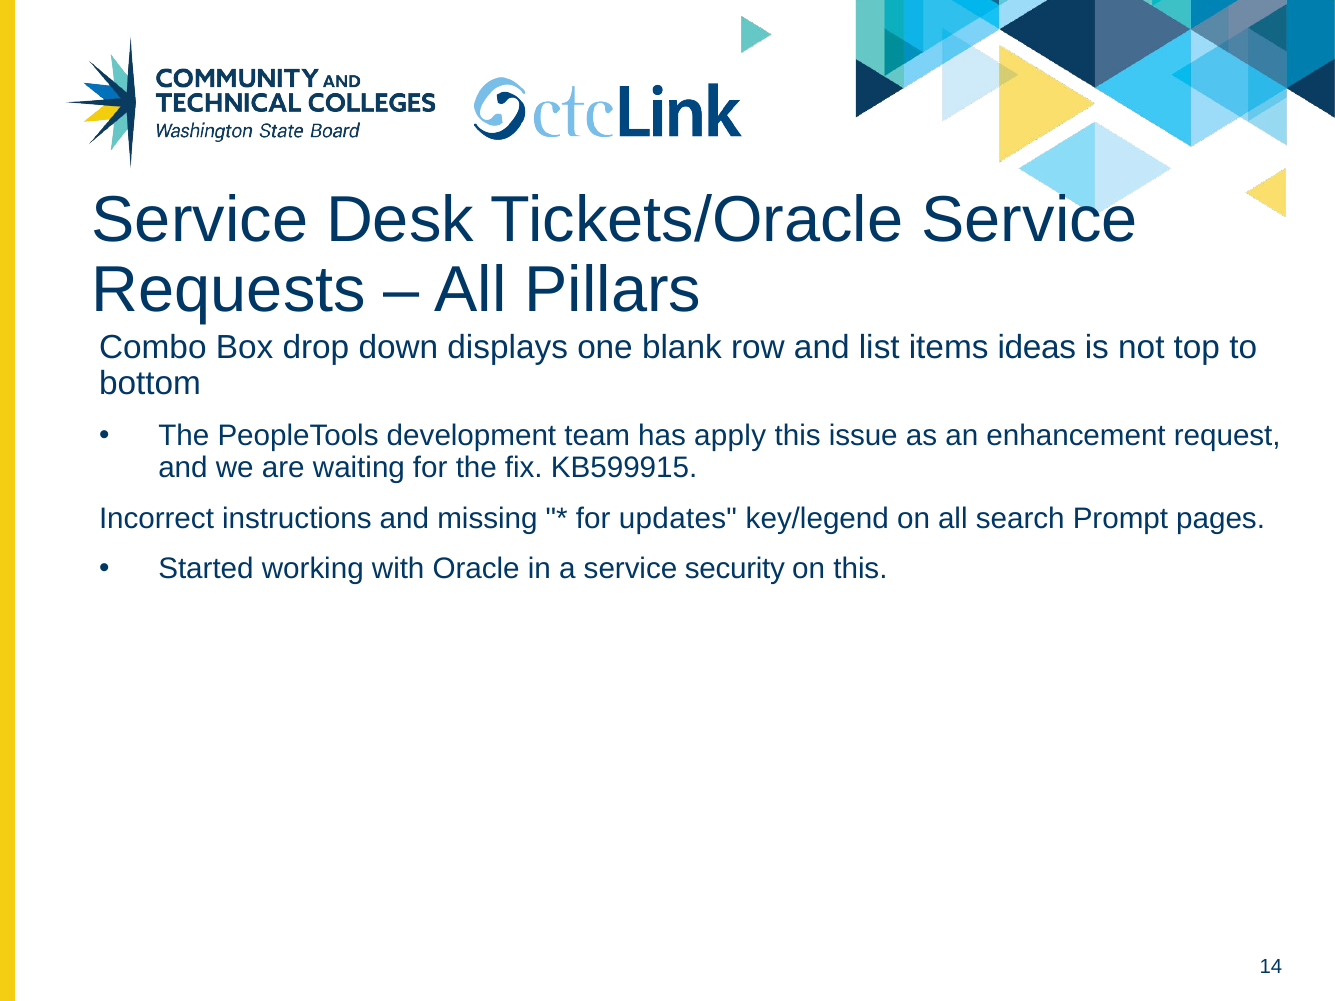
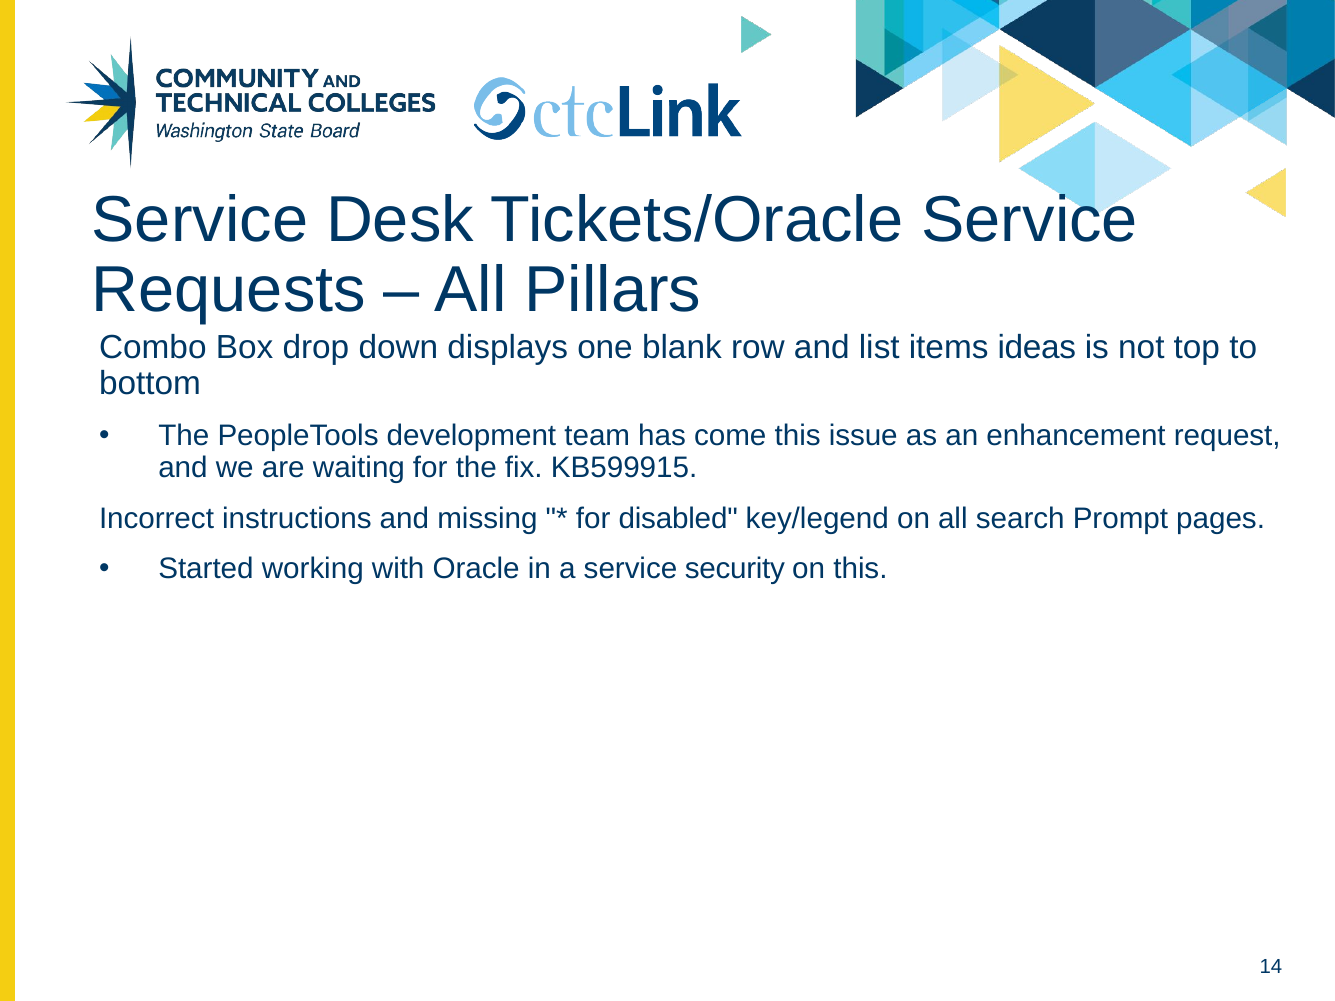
apply: apply -> come (730, 436)
updates: updates -> disabled (678, 519)
